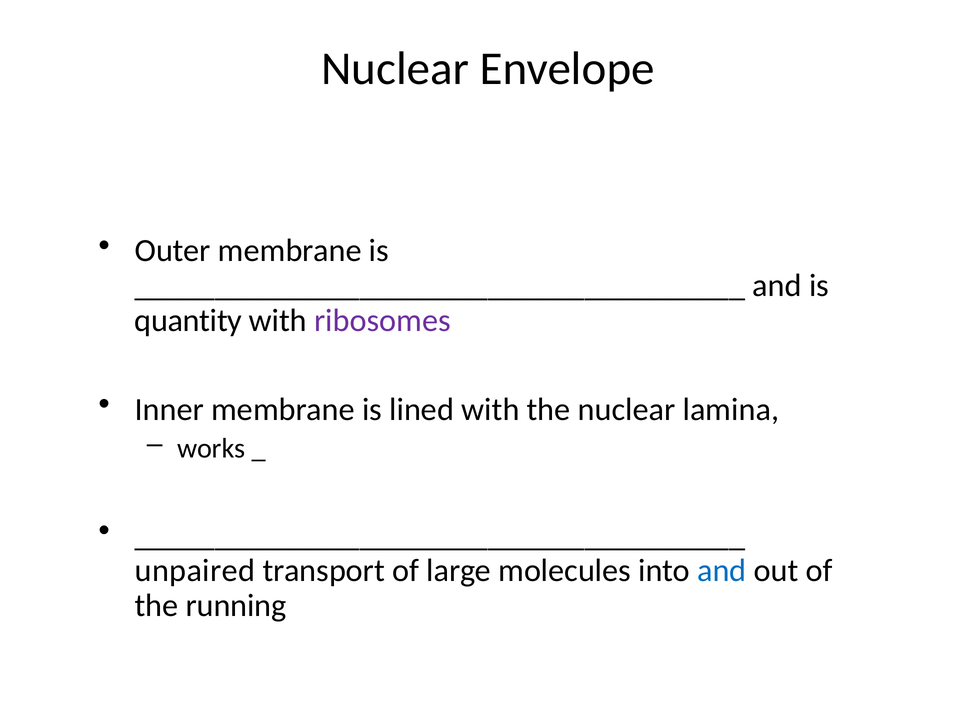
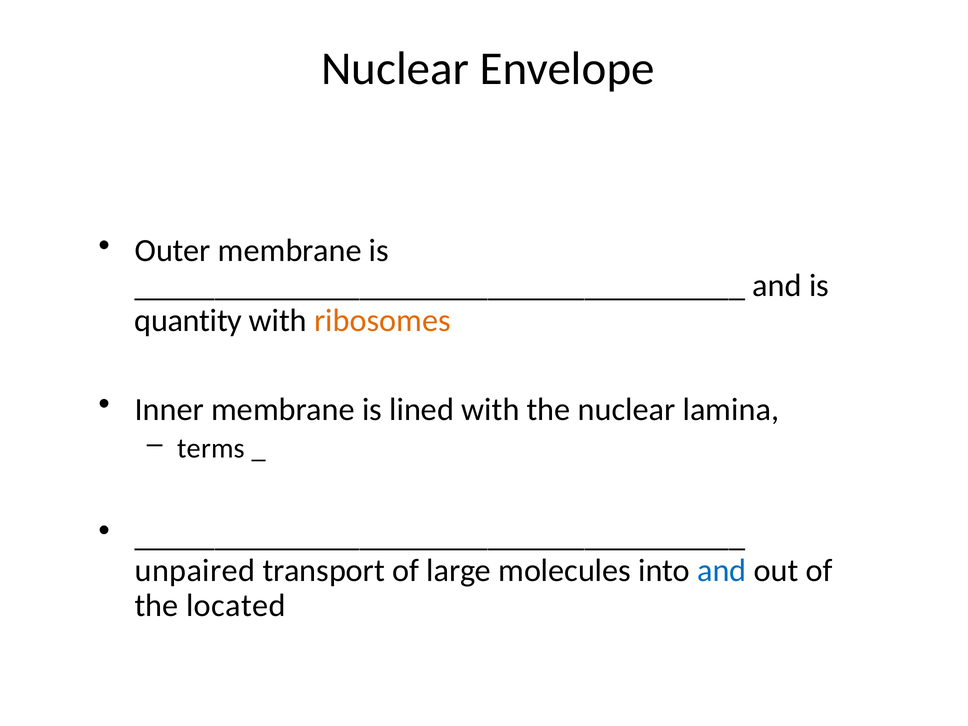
ribosomes colour: purple -> orange (383, 320)
works: works -> terms (211, 448)
running: running -> located (236, 605)
